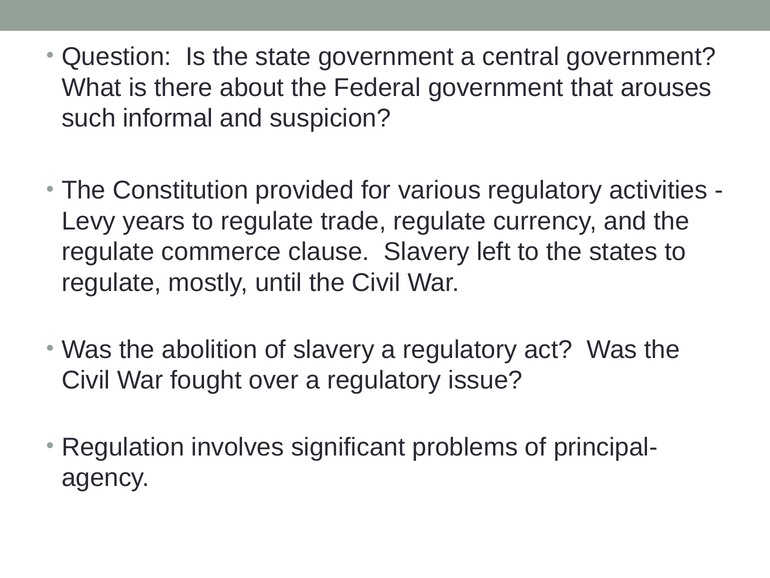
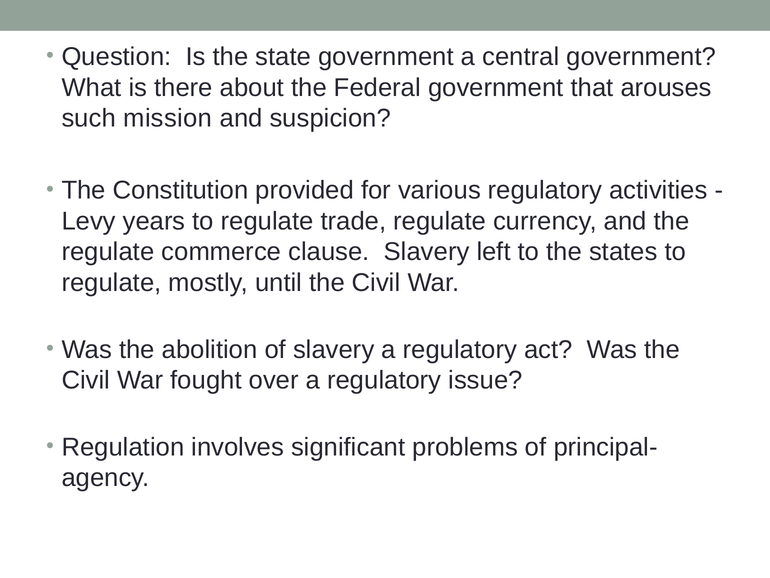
informal: informal -> mission (168, 118)
